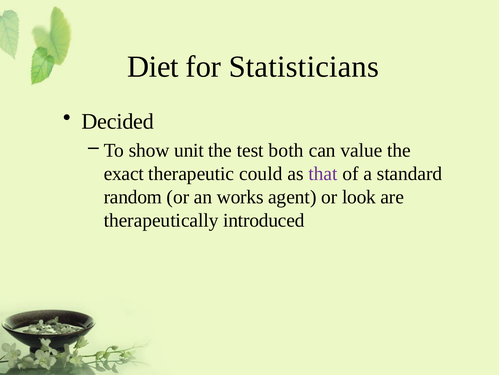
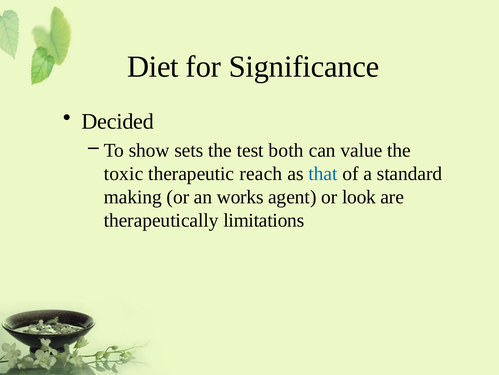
Statisticians: Statisticians -> Significance (304, 67)
unit: unit -> sets (189, 150)
exact: exact -> toxic (124, 173)
could: could -> reach (261, 173)
that colour: purple -> blue (323, 173)
random: random -> making (133, 197)
introduced: introduced -> limitations (264, 220)
